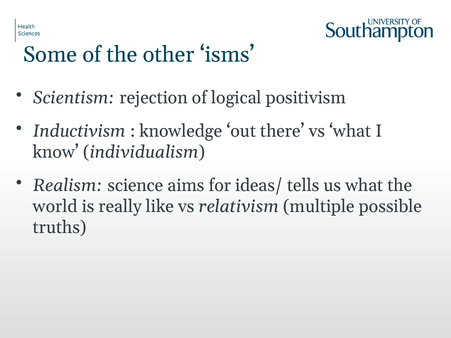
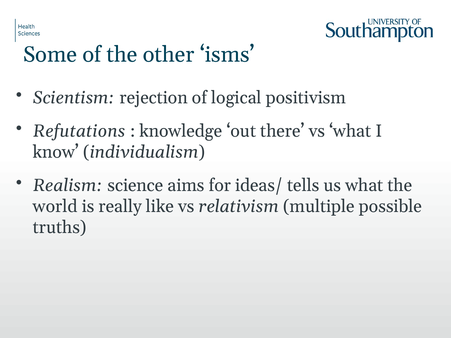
Inductivism: Inductivism -> Refutations (79, 131)
